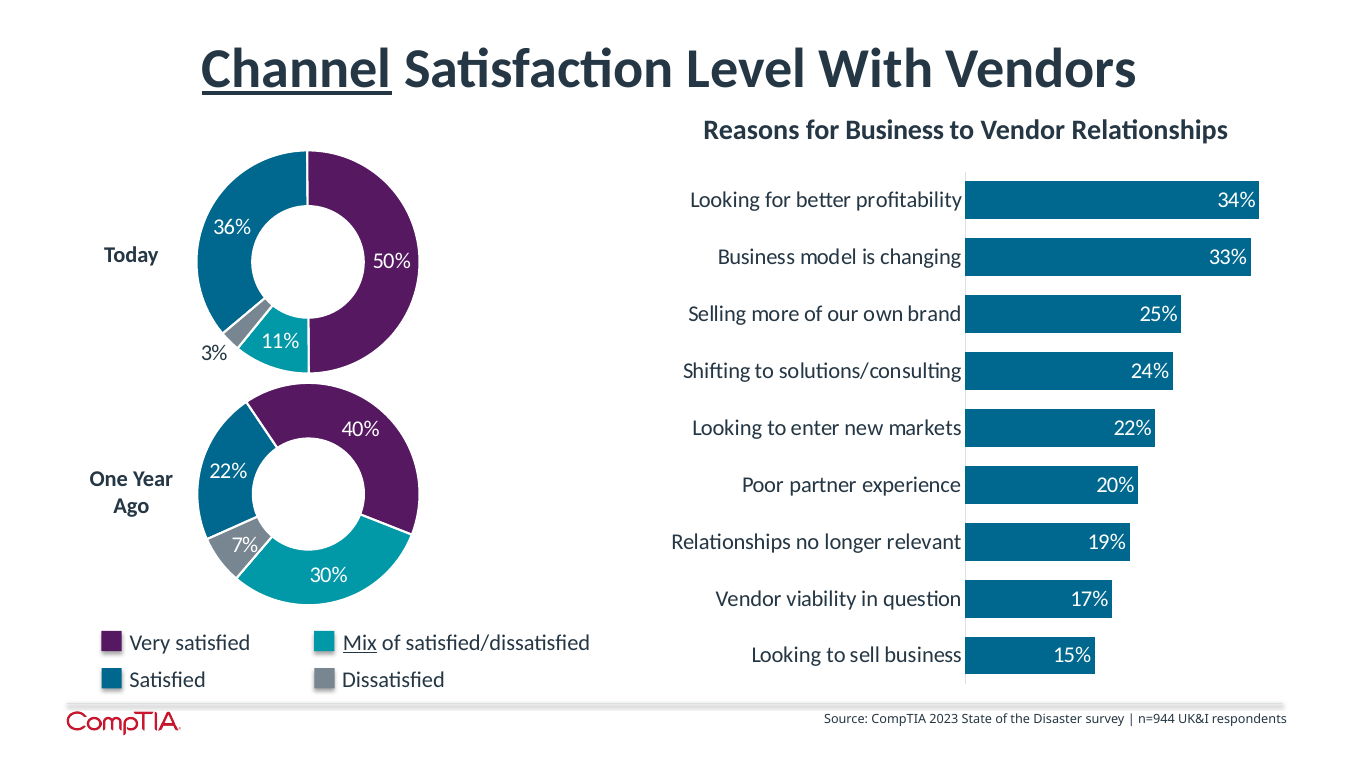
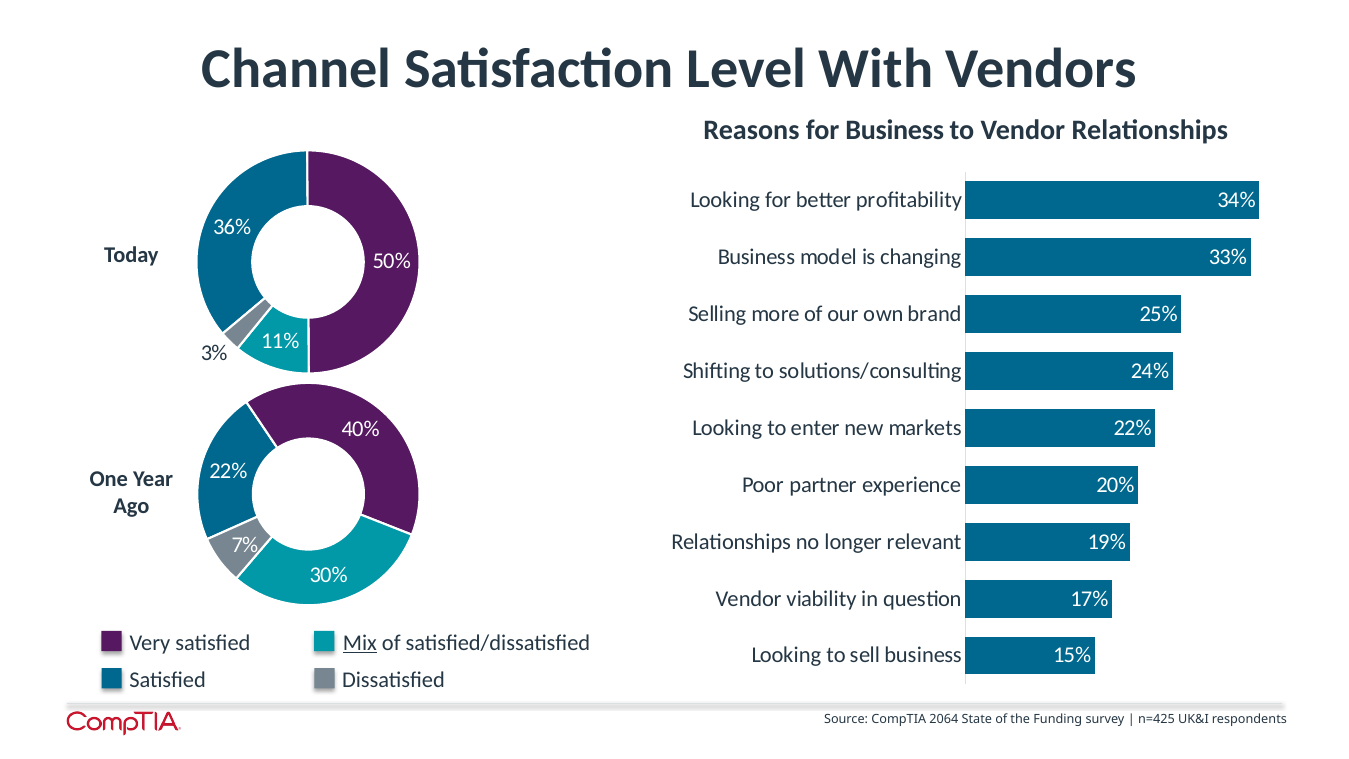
Channel underline: present -> none (297, 69)
2023: 2023 -> 2064 (944, 720)
Disaster: Disaster -> Funding (1058, 720)
n=944: n=944 -> n=425 (1156, 720)
